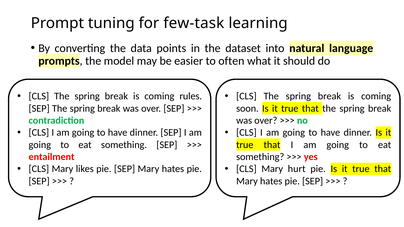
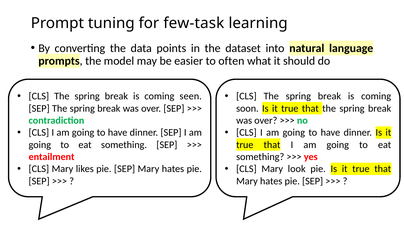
rules: rules -> seen (191, 96)
hurt: hurt -> look (297, 169)
